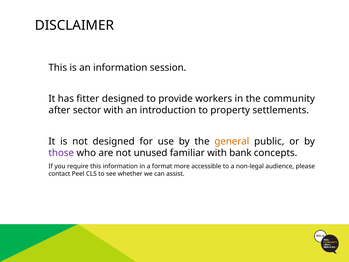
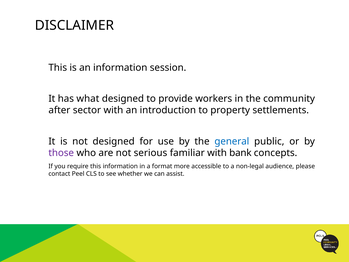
fitter: fitter -> what (88, 99)
general colour: orange -> blue (232, 141)
unused: unused -> serious (150, 153)
